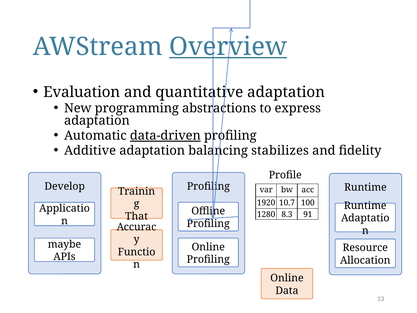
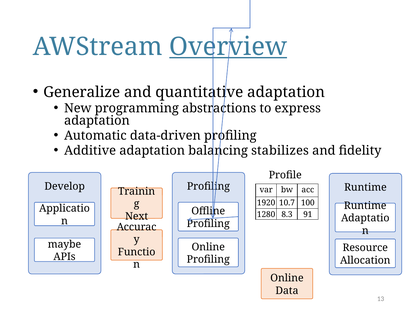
Evaluation: Evaluation -> Generalize (82, 92)
data-driven underline: present -> none (165, 136)
That: That -> Next (137, 216)
